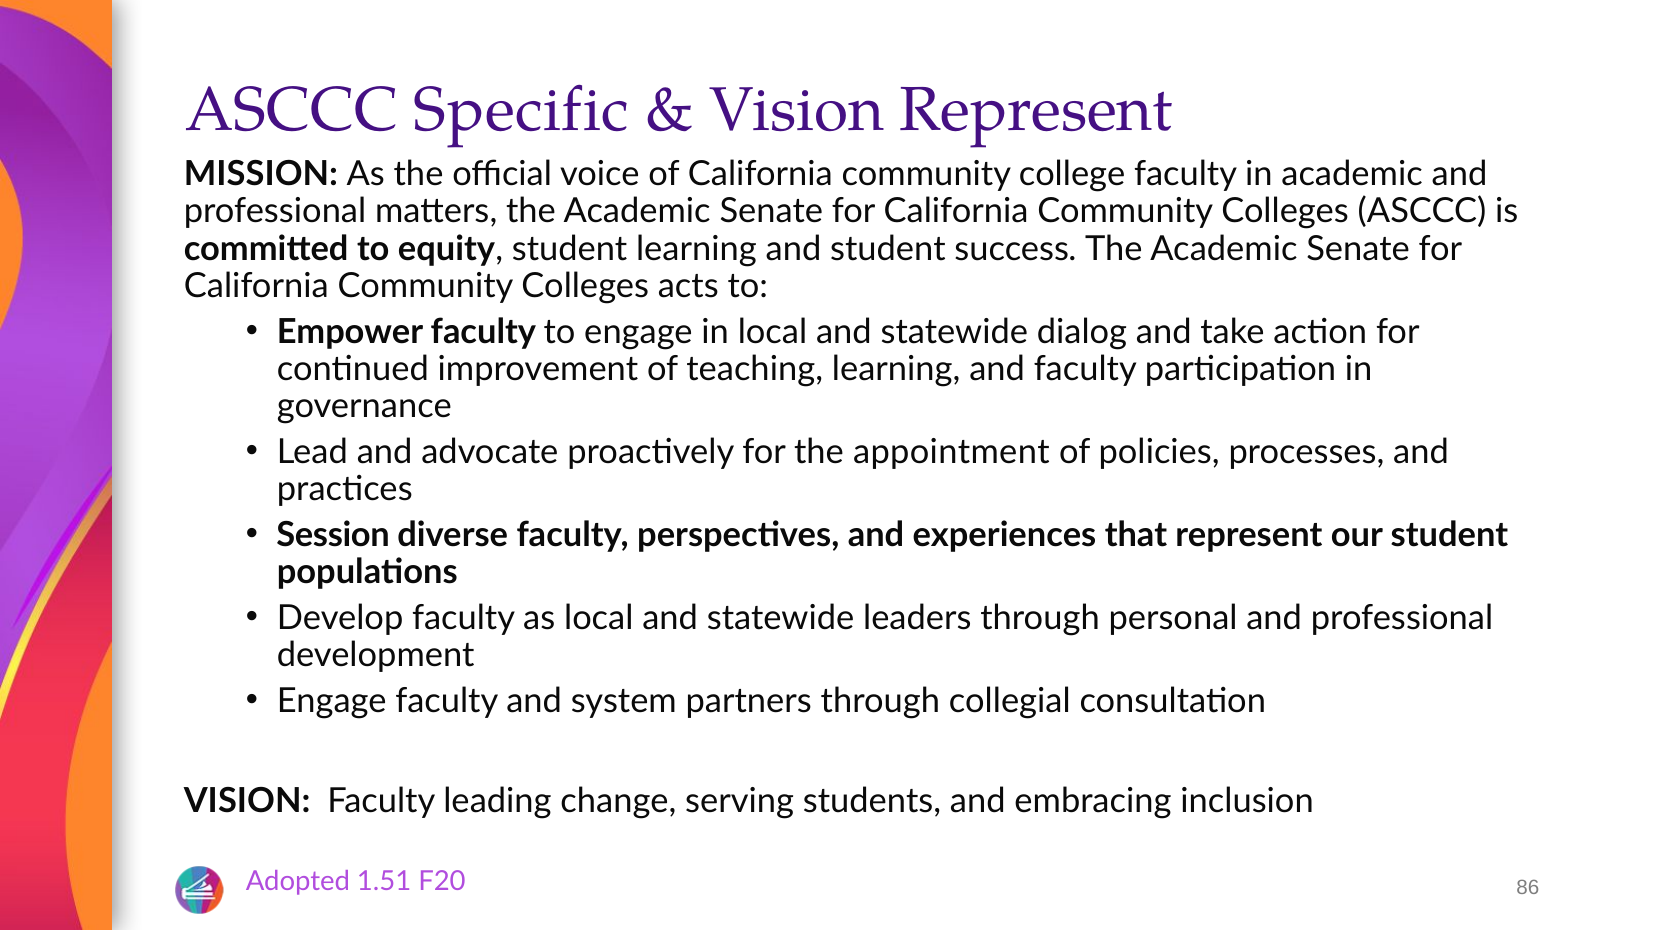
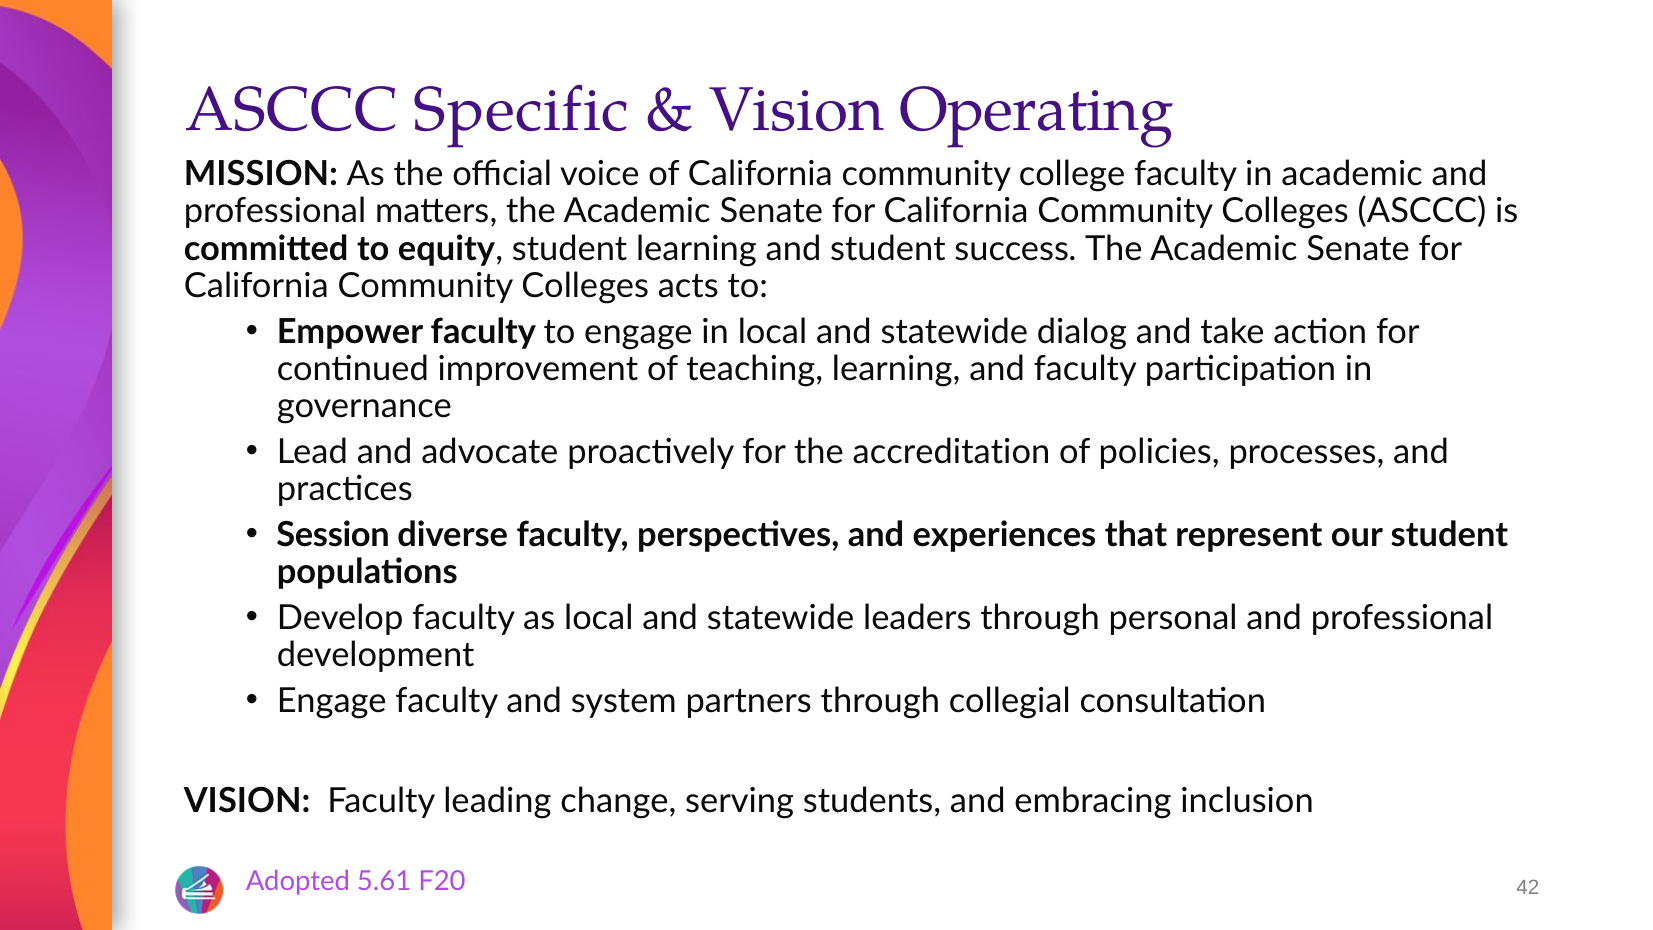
Vision Represent: Represent -> Operating (1036, 110)
appointment: appointment -> accreditation (952, 452)
1.51: 1.51 -> 5.61 (384, 881)
86: 86 -> 42 (1528, 888)
